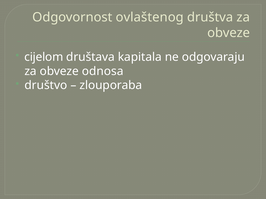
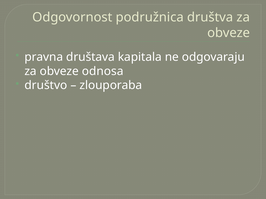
ovlaštenog: ovlaštenog -> podružnica (150, 17)
cijelom: cijelom -> pravna (44, 57)
